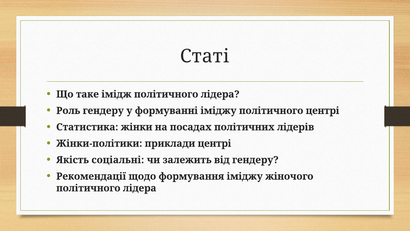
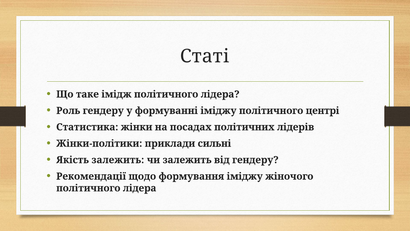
приклади центрі: центрі -> сильні (214, 143)
Якість соціальні: соціальні -> залежить (118, 160)
